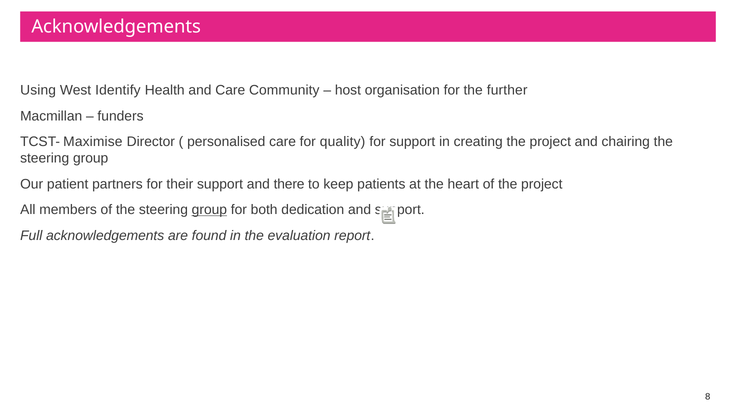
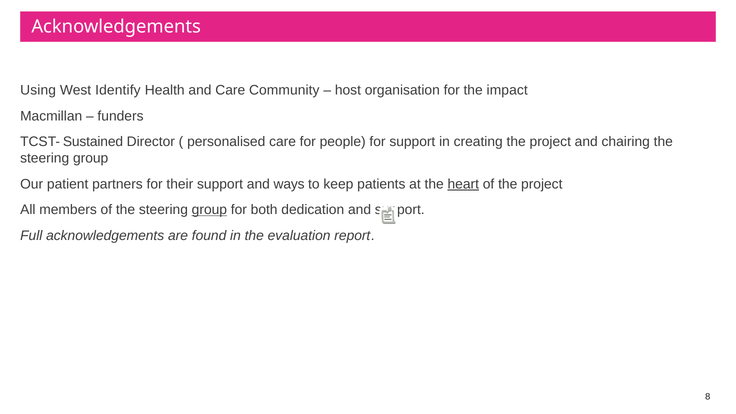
further: further -> impact (507, 90)
Maximise: Maximise -> Sustained (93, 142)
quality: quality -> people (343, 142)
there: there -> ways (289, 184)
heart underline: none -> present (463, 184)
